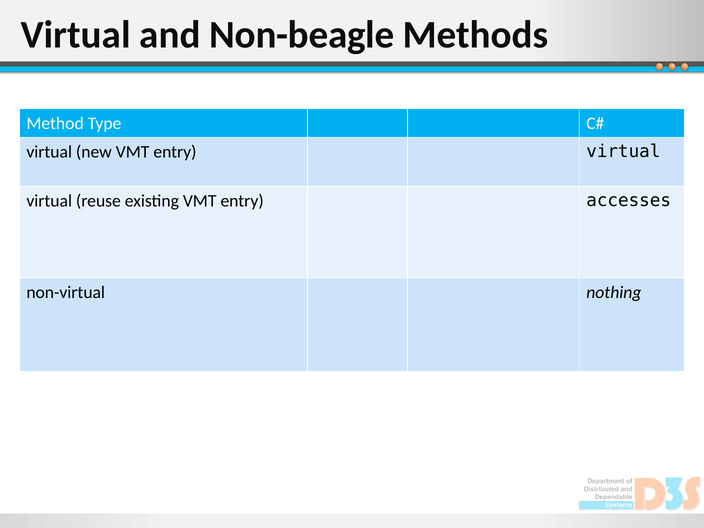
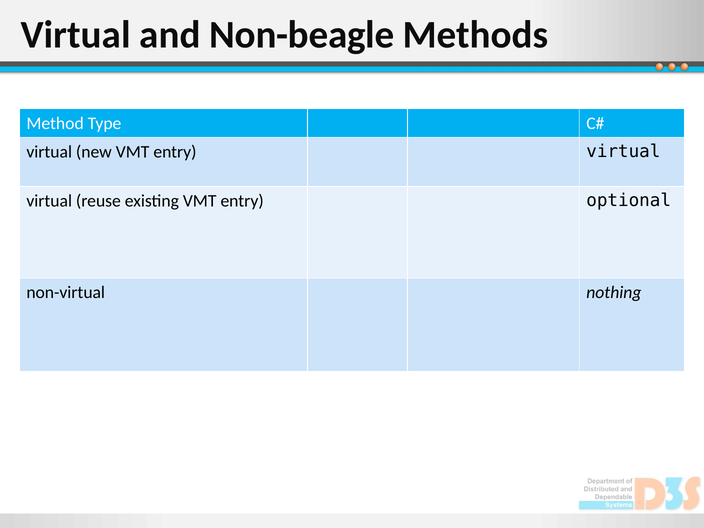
accesses: accesses -> optional (629, 201)
